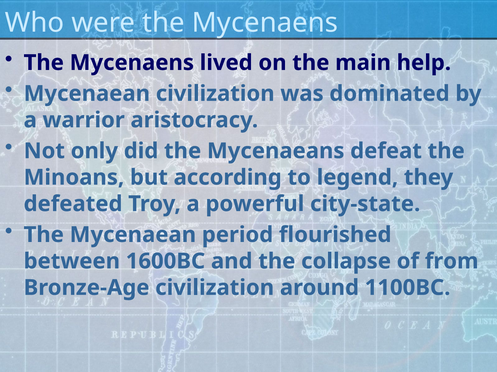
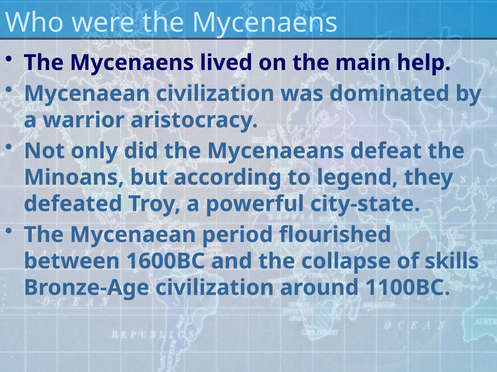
from: from -> skills (452, 262)
